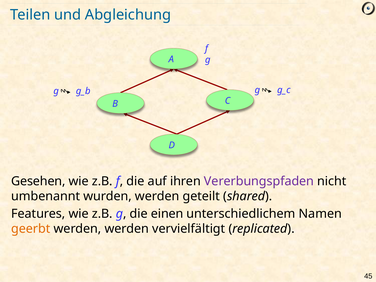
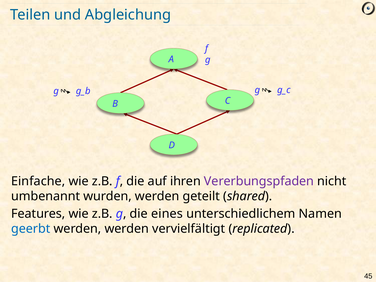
Gesehen: Gesehen -> Einfache (38, 181)
einen: einen -> eines (167, 214)
geerbt colour: orange -> blue (31, 229)
